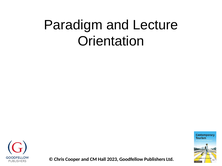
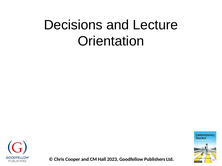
Paradigm: Paradigm -> Decisions (73, 25)
